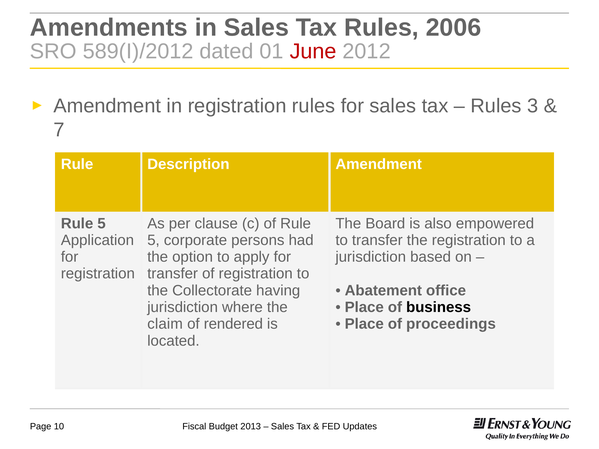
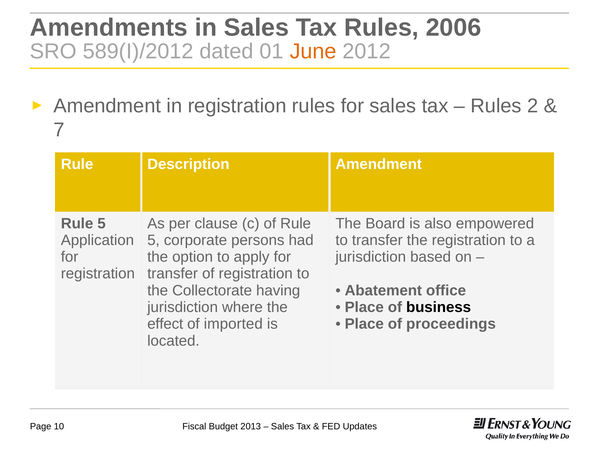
June colour: red -> orange (313, 51)
3: 3 -> 2 (533, 106)
claim: claim -> effect (165, 324)
rendered: rendered -> imported (233, 324)
